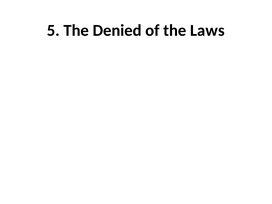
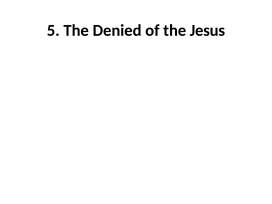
Laws: Laws -> Jesus (207, 30)
